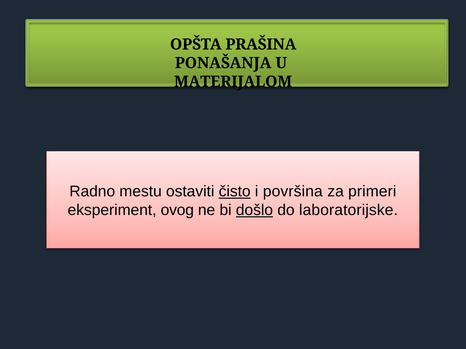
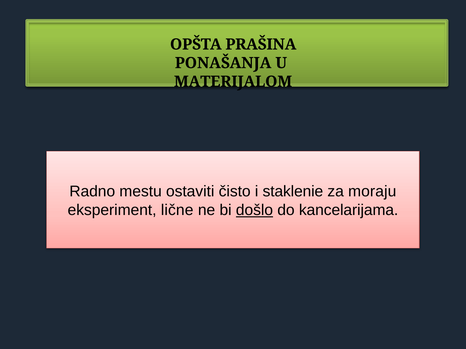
čisto underline: present -> none (235, 192)
površina: površina -> staklenie (293, 192)
primeri: primeri -> moraju (372, 192)
ovog: ovog -> lične (177, 210)
laboratorijske: laboratorijske -> kancelarijama (349, 210)
